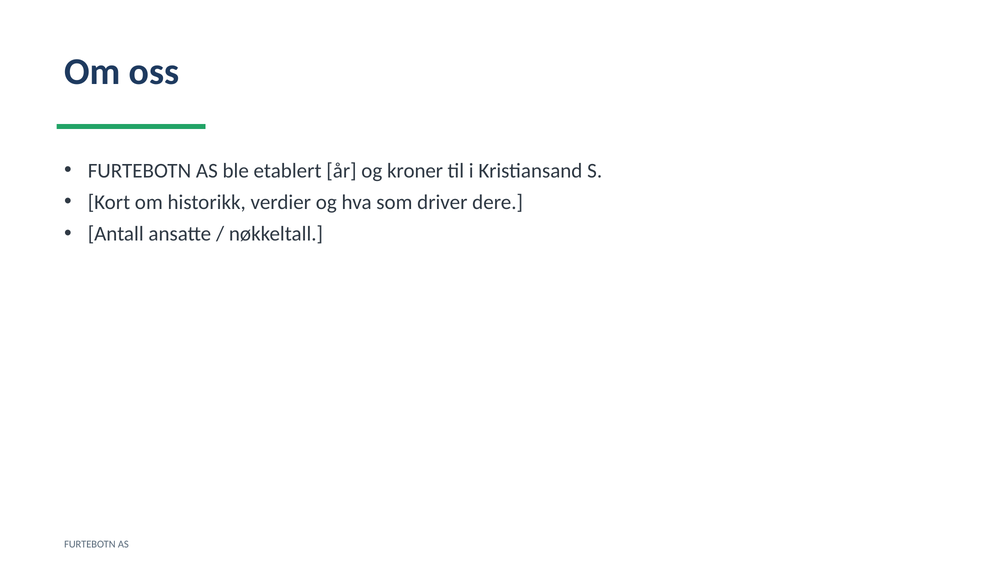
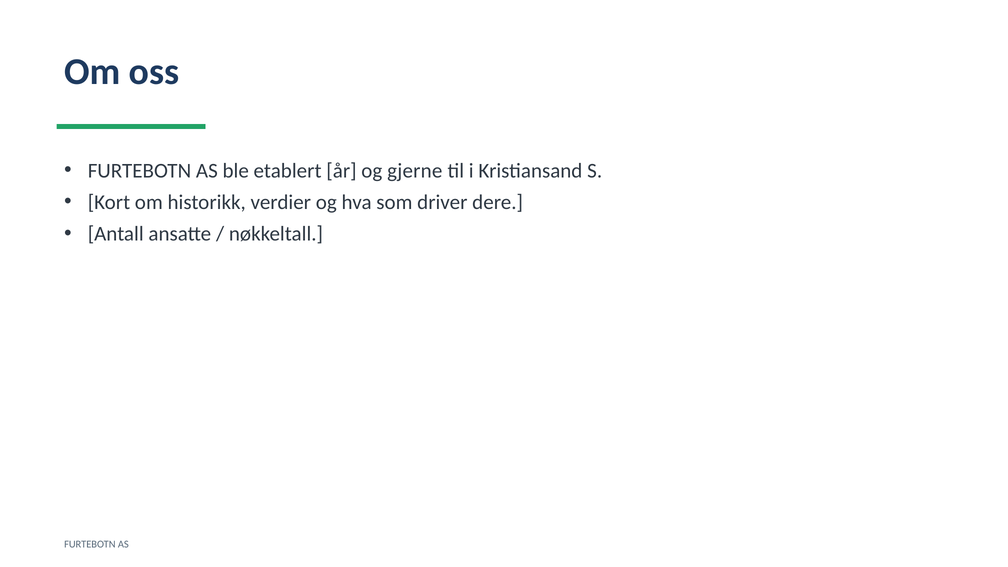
kroner: kroner -> gjerne (415, 171)
